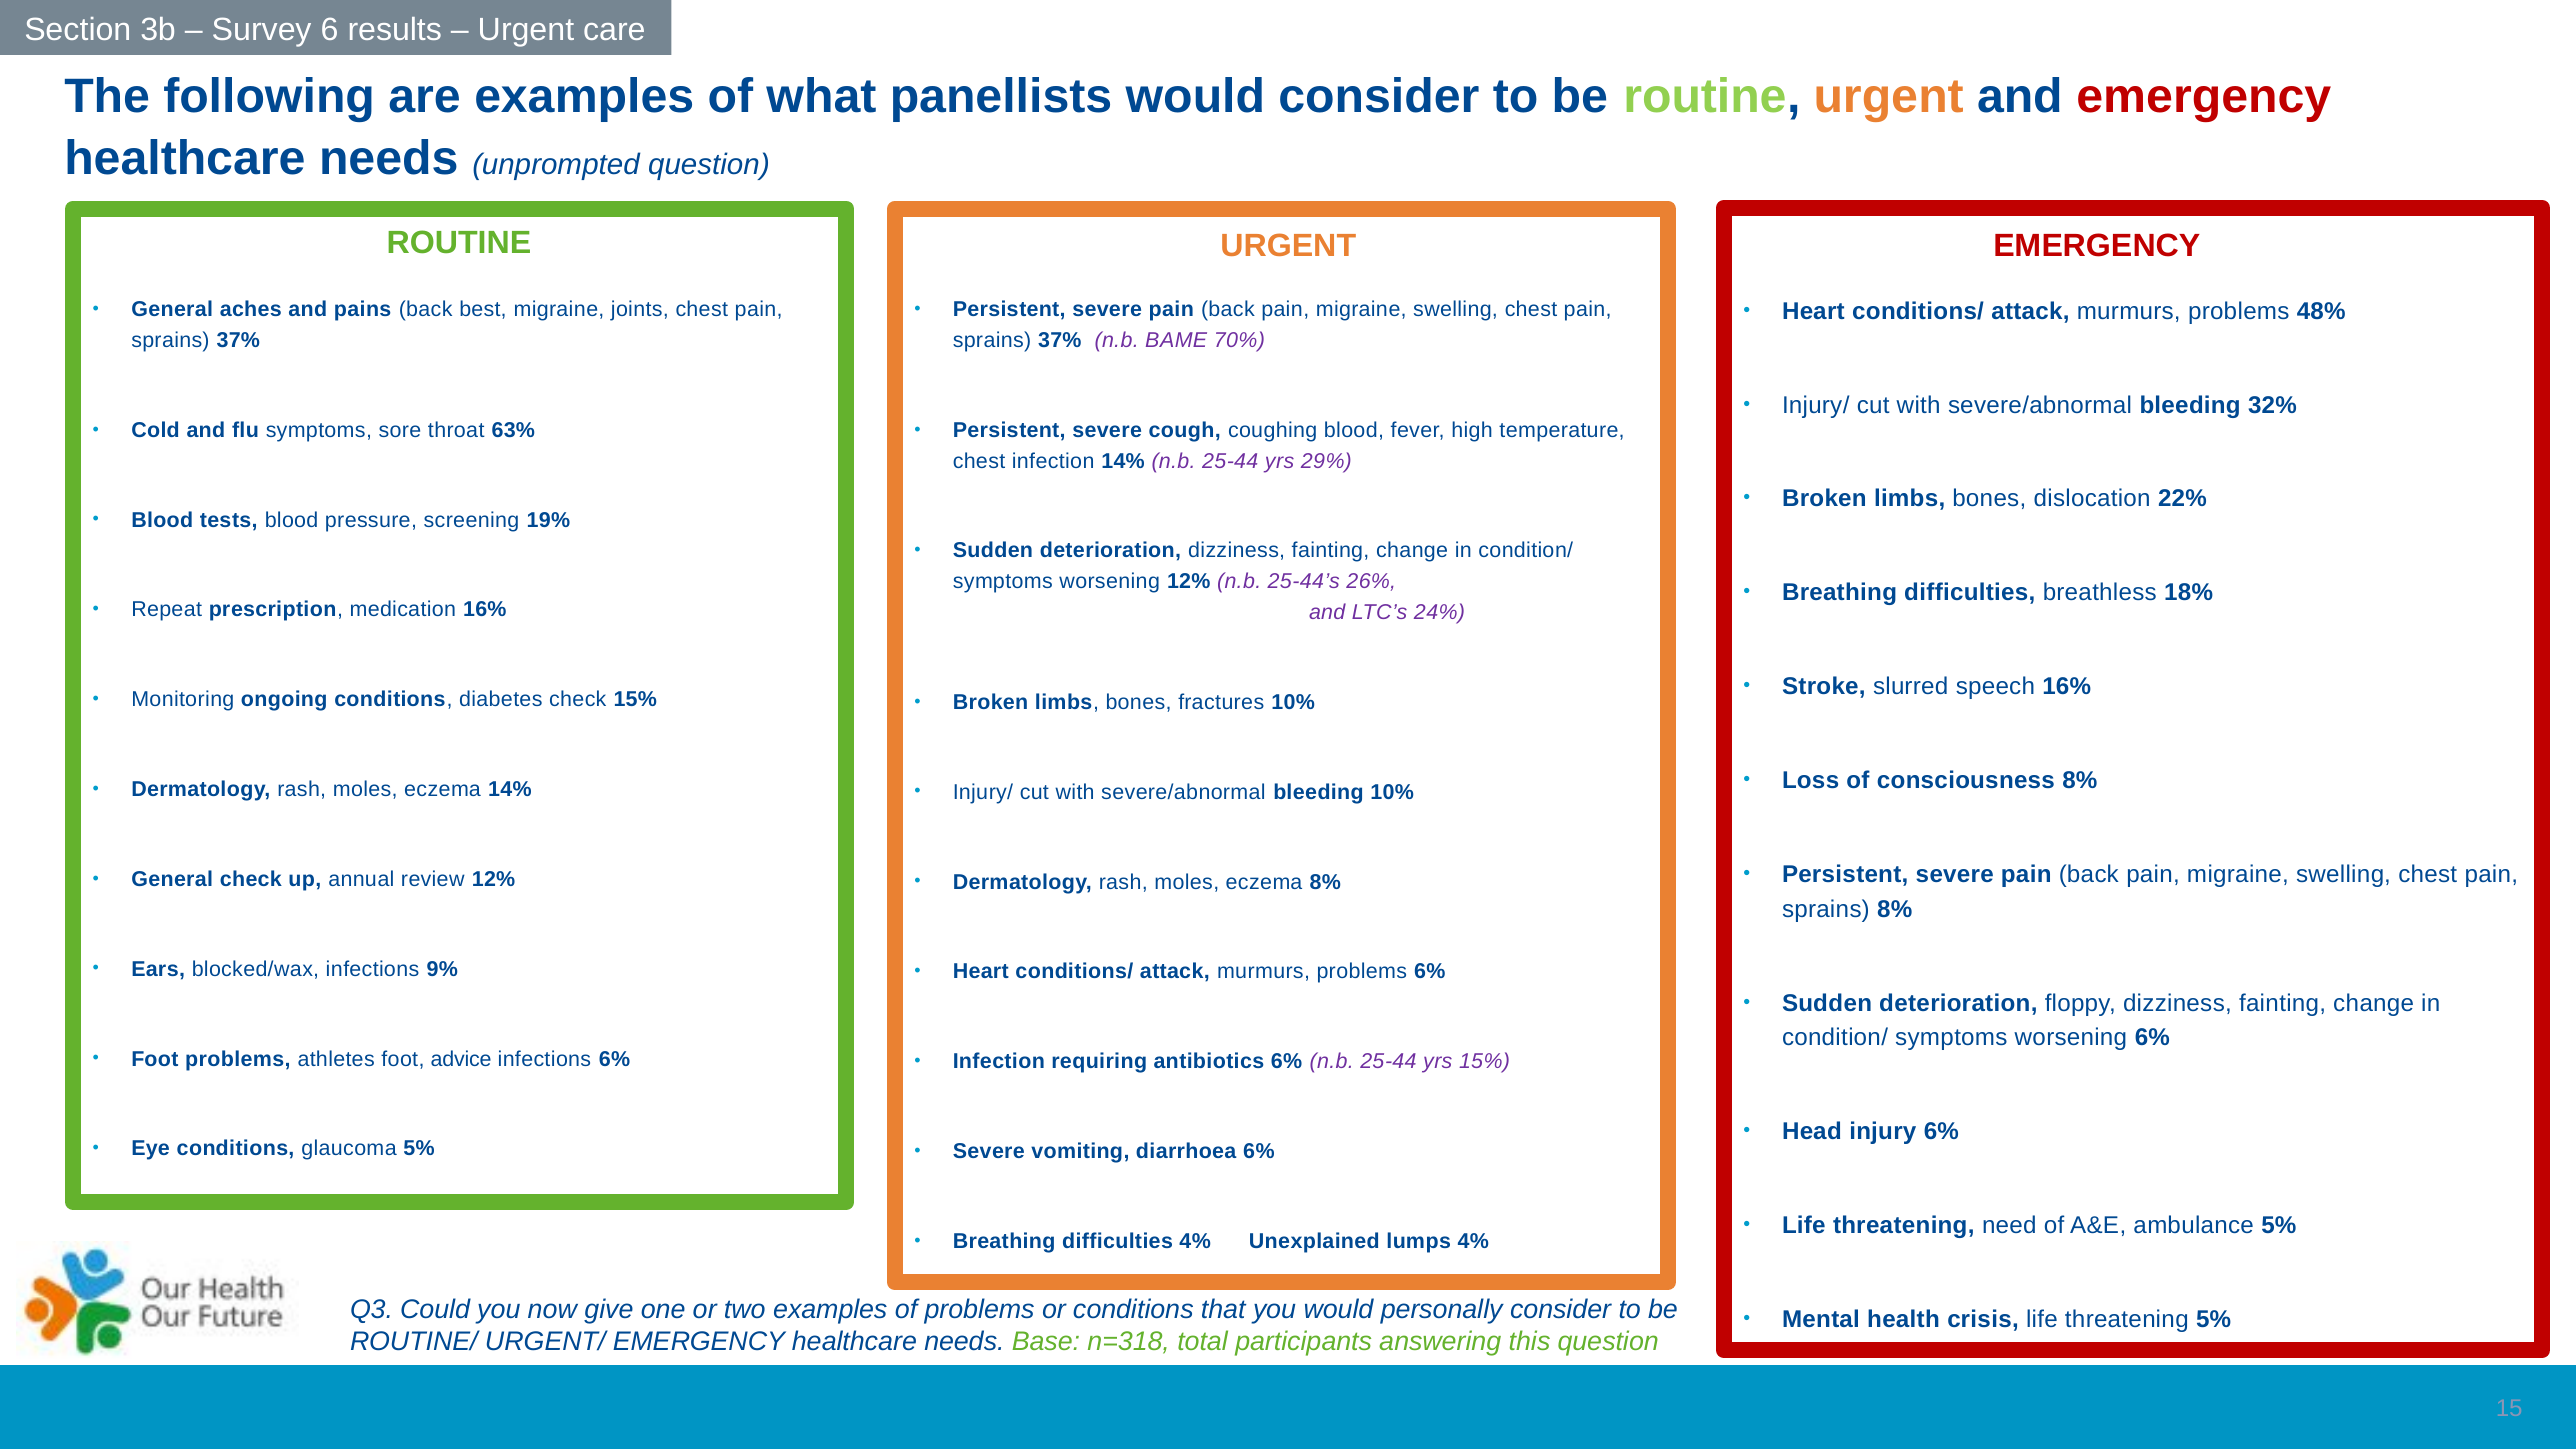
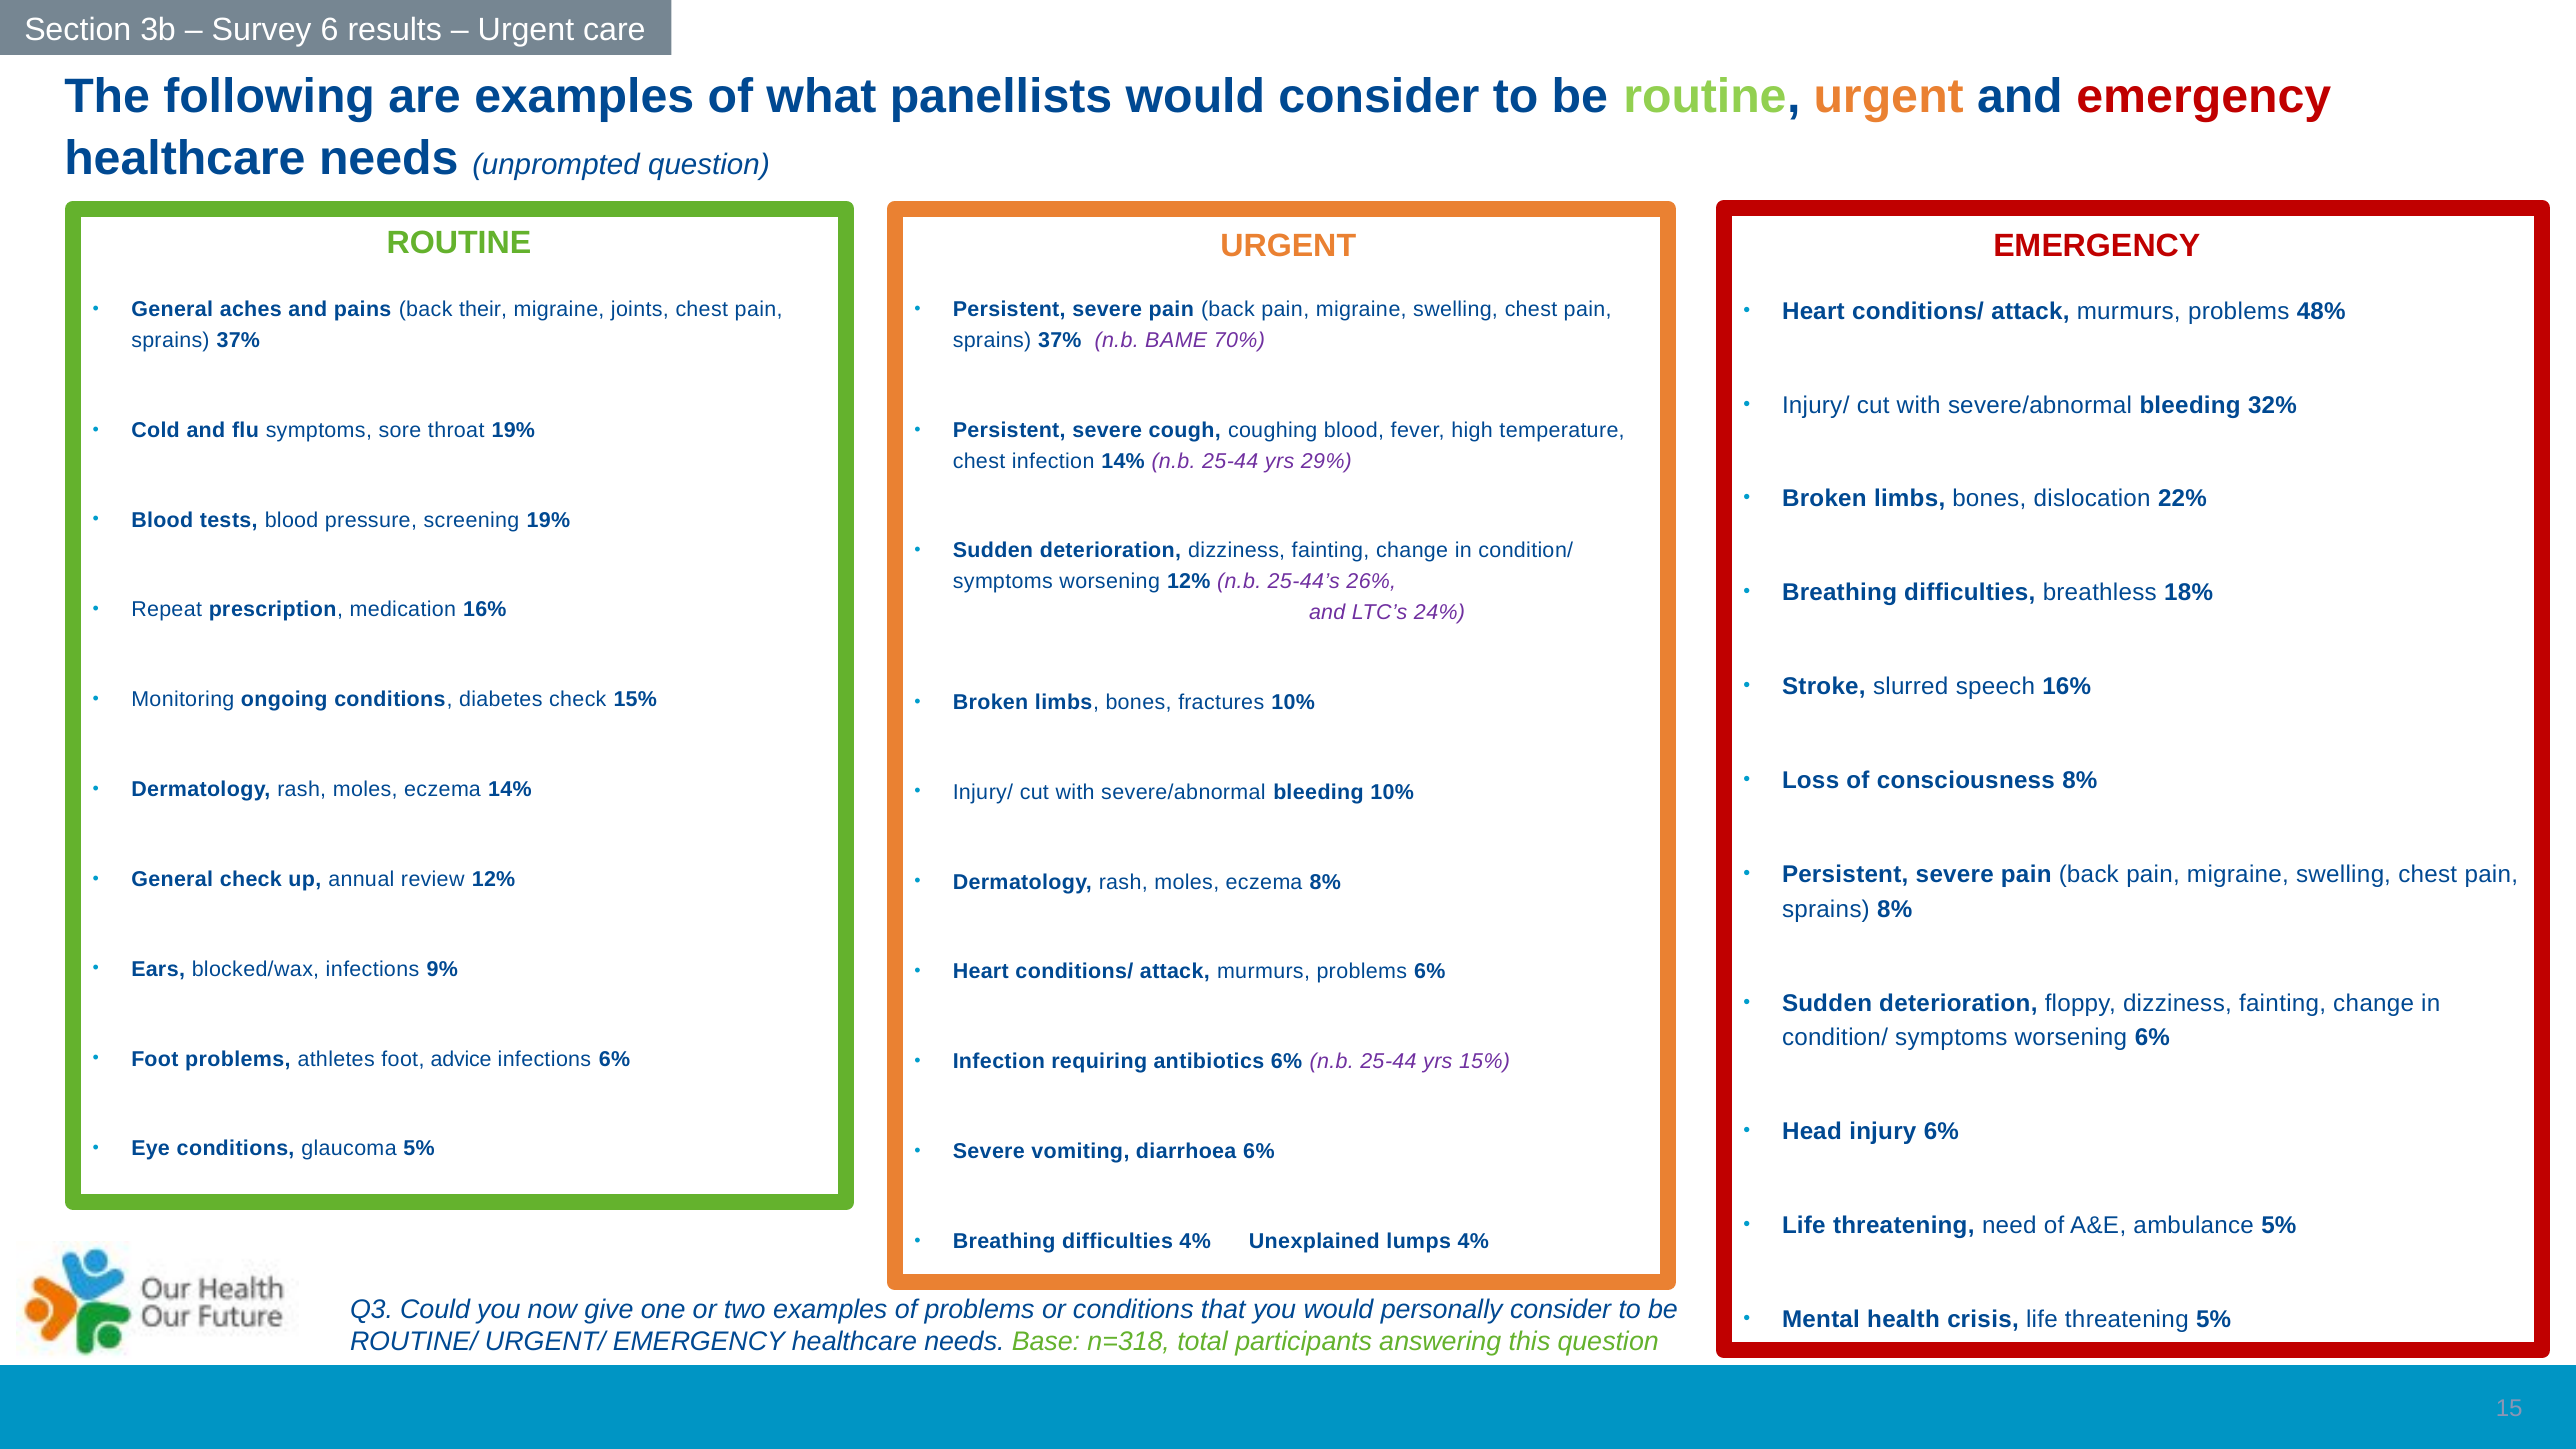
best: best -> their (483, 310)
throat 63%: 63% -> 19% (513, 430)
